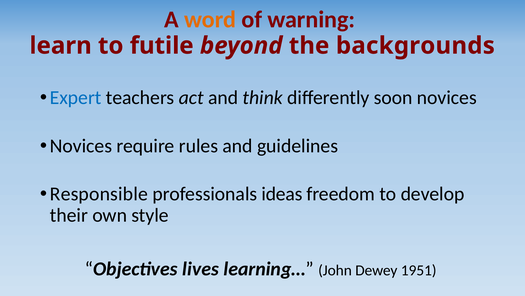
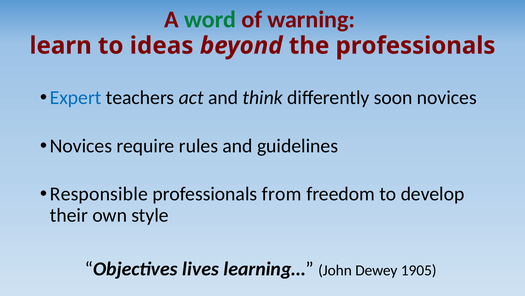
word colour: orange -> green (210, 20)
futile: futile -> ideas (162, 46)
the backgrounds: backgrounds -> professionals (416, 46)
ideas: ideas -> from (282, 194)
1951: 1951 -> 1905 (419, 270)
